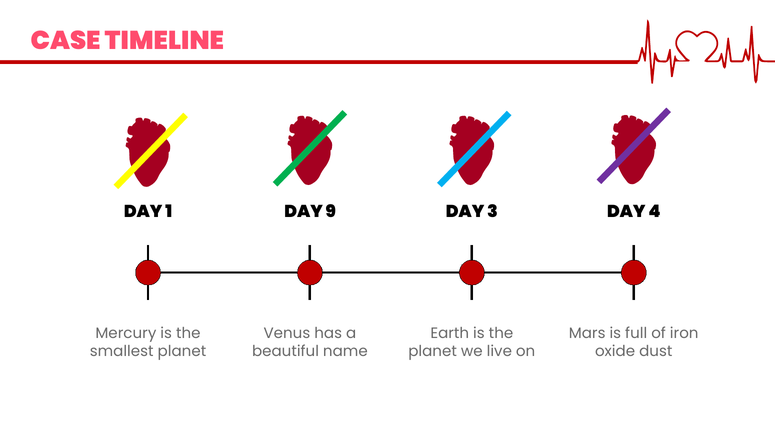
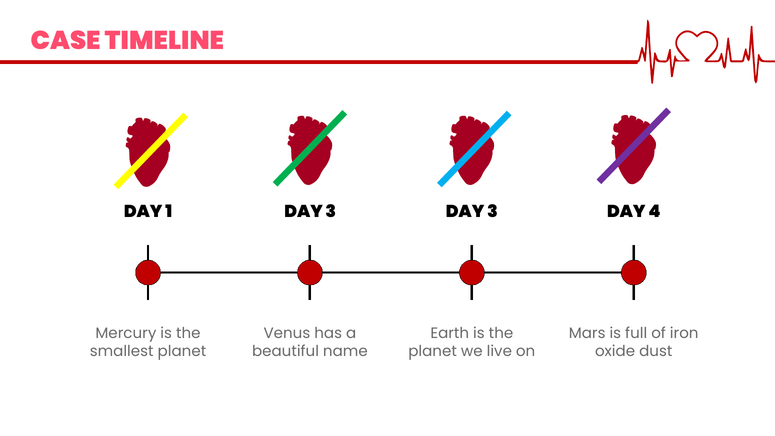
1 DAY 9: 9 -> 3 (331, 212)
